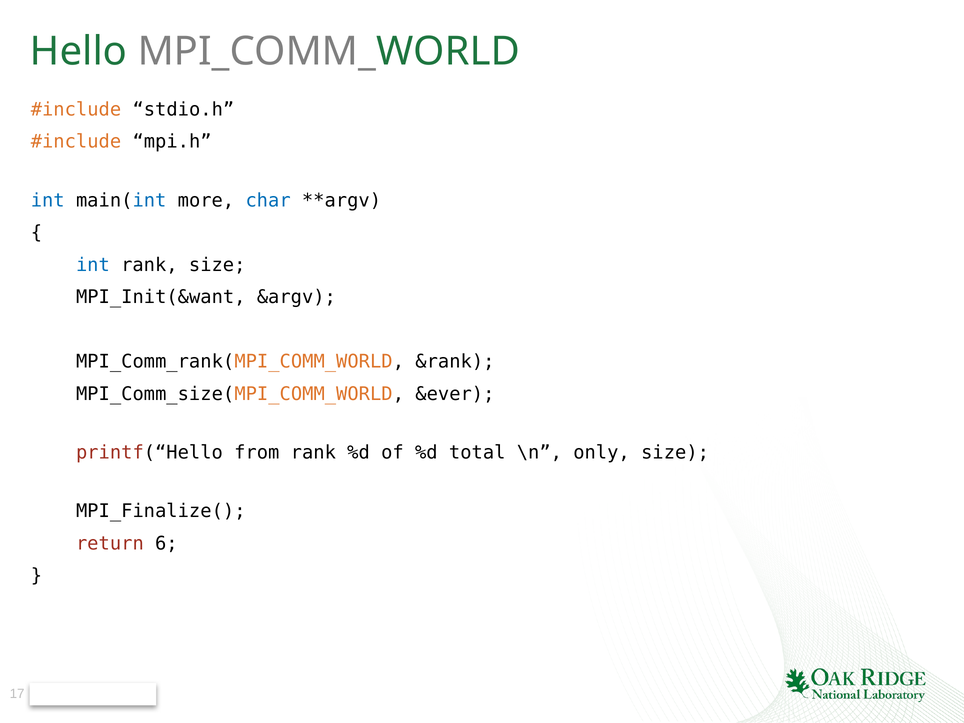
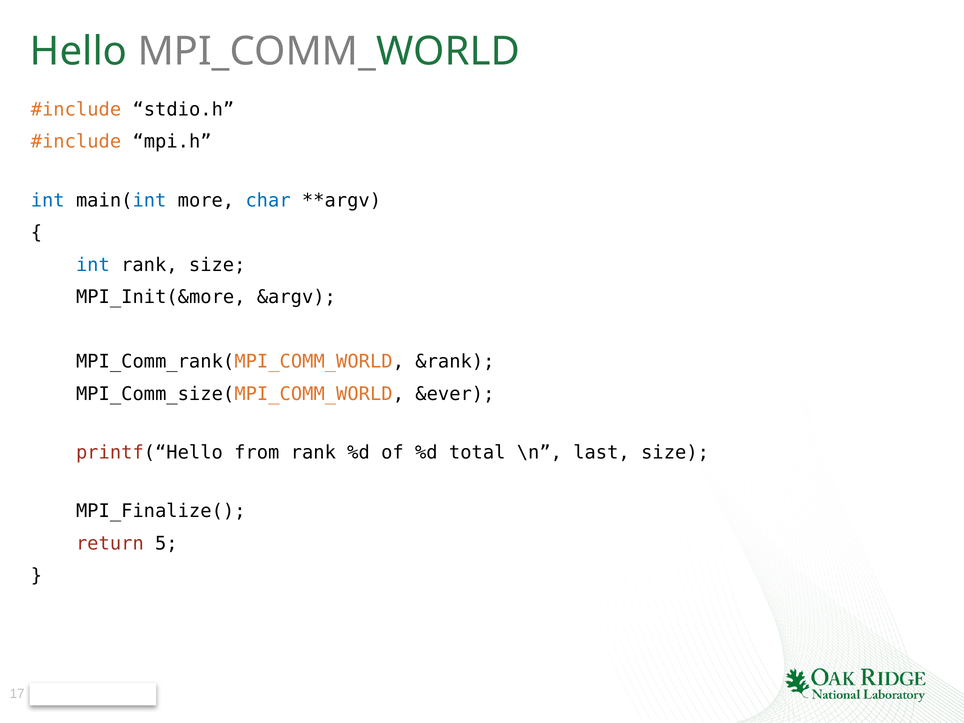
MPI_Init(&want: MPI_Init(&want -> MPI_Init(&more (161, 297)
only: only -> last (602, 453)
6: 6 -> 5 (166, 543)
